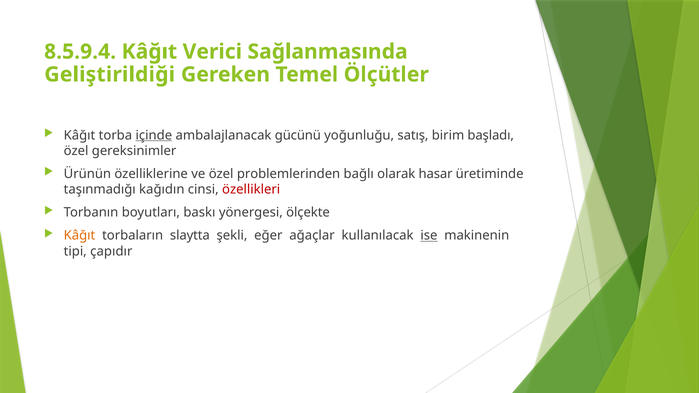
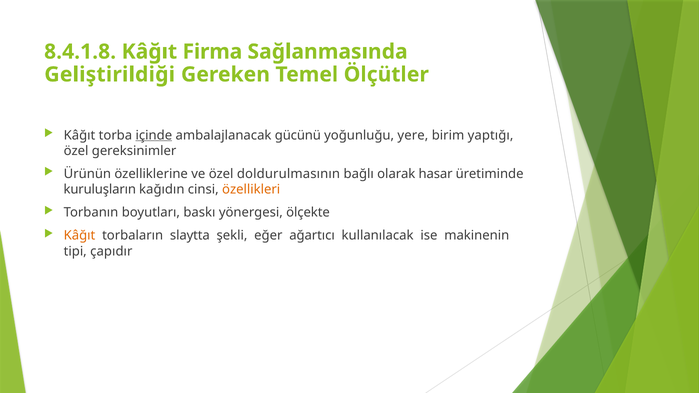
8.5.9.4: 8.5.9.4 -> 8.4.1.8 (80, 52)
Verici: Verici -> Firma (212, 52)
satış: satış -> yere (413, 135)
başladı: başladı -> yaptığı (491, 135)
problemlerinden: problemlerinden -> doldurulmasının (288, 174)
taşınmadığı: taşınmadığı -> kuruluşların (100, 190)
özellikleri colour: red -> orange (251, 190)
ağaçlar: ağaçlar -> ağartıcı (312, 236)
ise underline: present -> none (429, 236)
